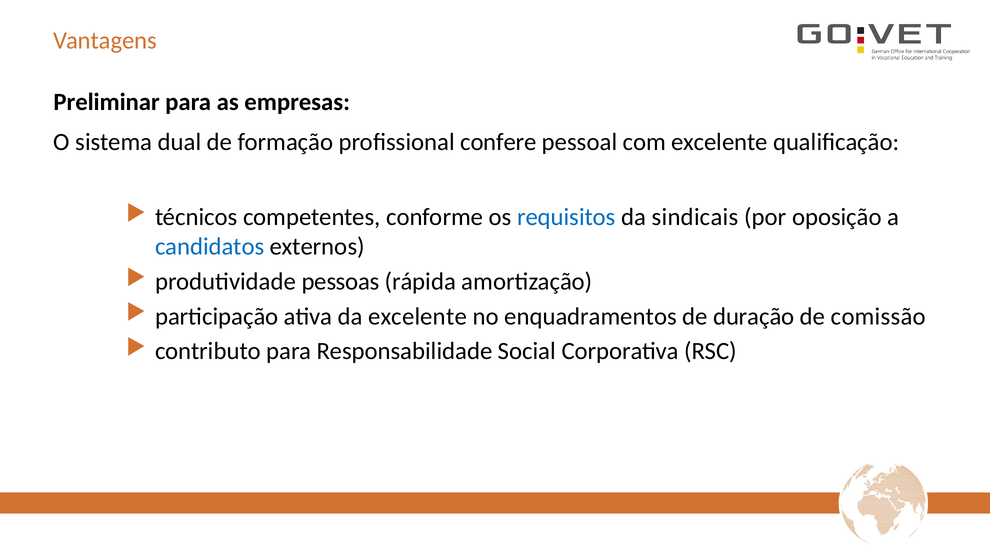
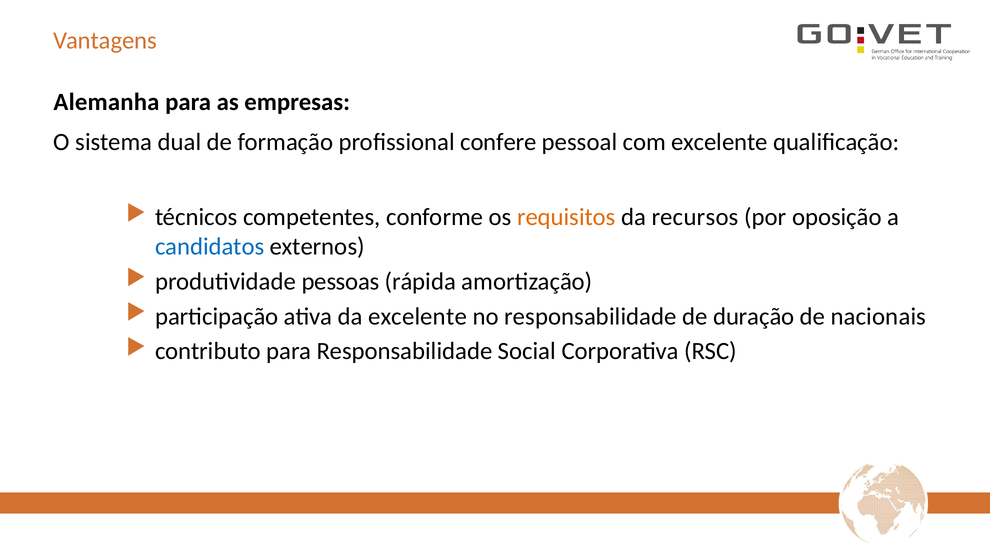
Preliminar: Preliminar -> Alemanha (106, 102)
requisitos colour: blue -> orange (566, 217)
sindicais: sindicais -> recursos (695, 217)
no enquadramentos: enquadramentos -> responsabilidade (590, 316)
comissão: comissão -> nacionais (878, 316)
